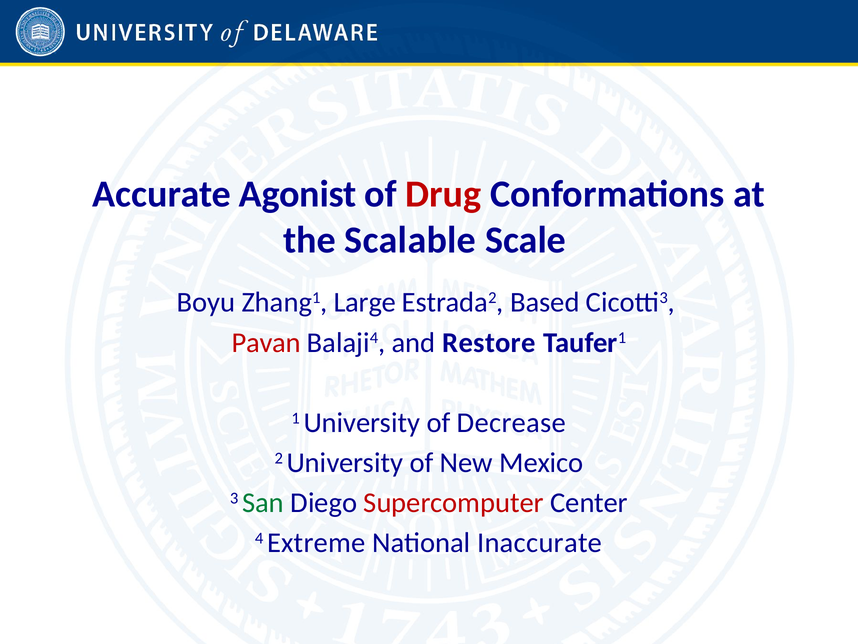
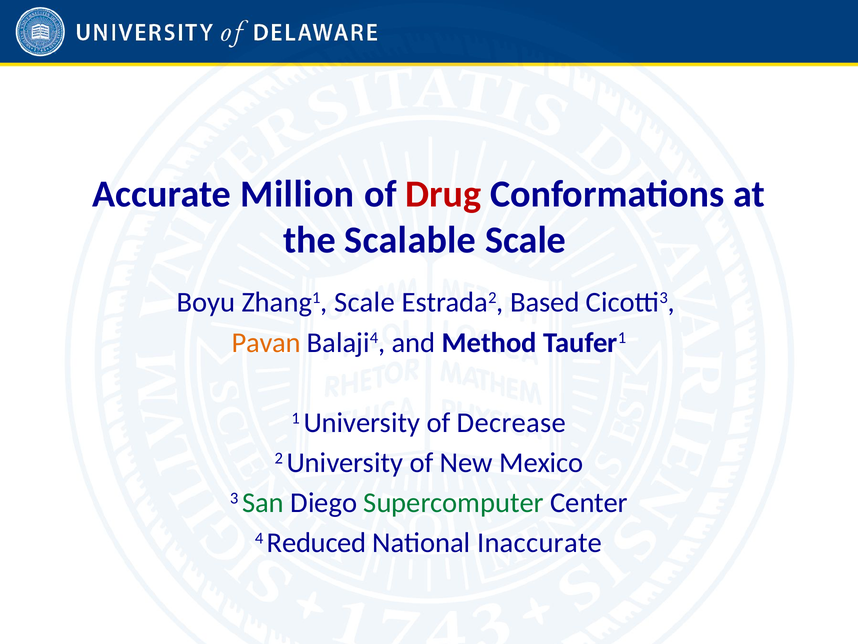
Agonist: Agonist -> Million (297, 194)
Zhang1 Large: Large -> Scale (365, 302)
Pavan colour: red -> orange (266, 342)
Restore: Restore -> Method (489, 342)
Supercomputer colour: red -> green (454, 502)
Extreme: Extreme -> Reduced (317, 542)
